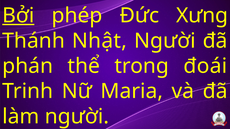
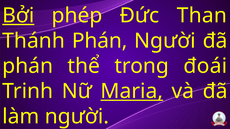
Xưng: Xưng -> Than (202, 16)
Thánh Nhật: Nhật -> Phán (100, 41)
Maria underline: none -> present (132, 91)
